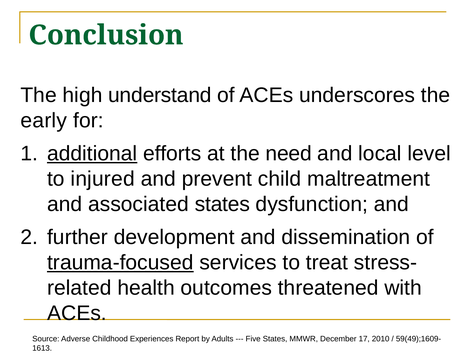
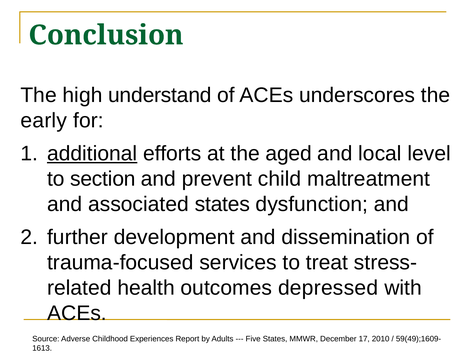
need: need -> aged (289, 154)
injured: injured -> section (103, 179)
trauma-focused underline: present -> none (120, 263)
threatened: threatened -> depressed (328, 288)
